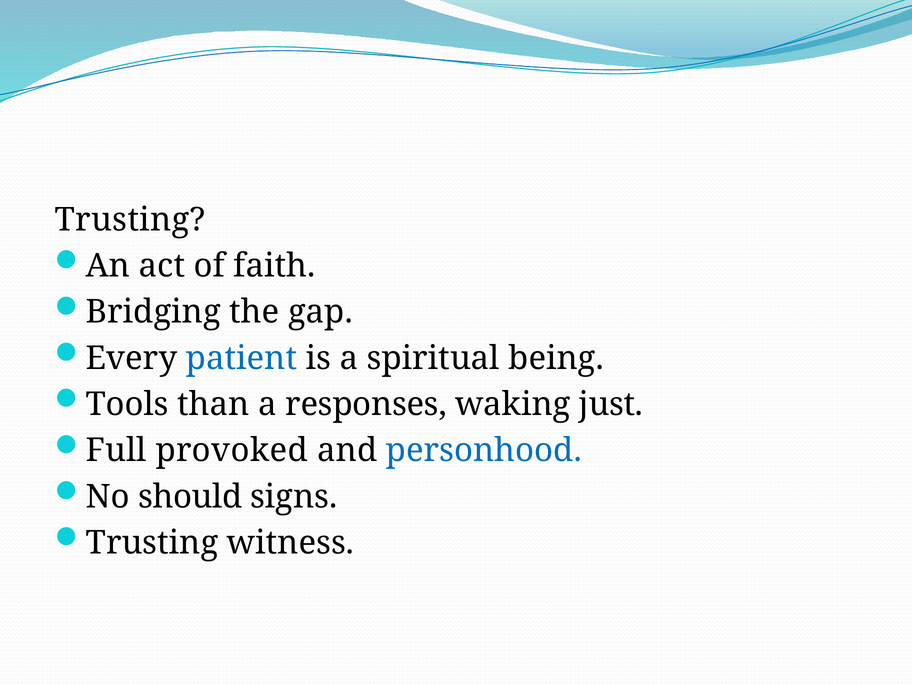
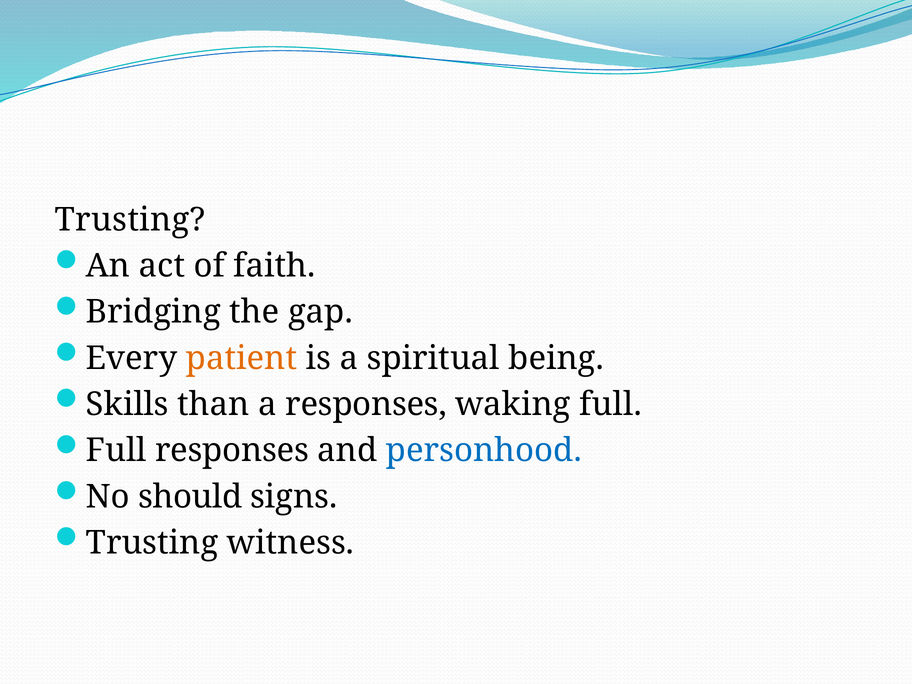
patient colour: blue -> orange (241, 358)
Tools: Tools -> Skills (127, 404)
waking just: just -> full (611, 404)
Full provoked: provoked -> responses (232, 451)
